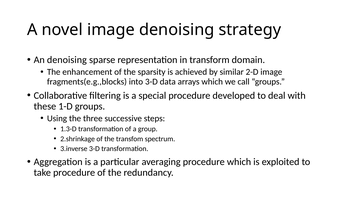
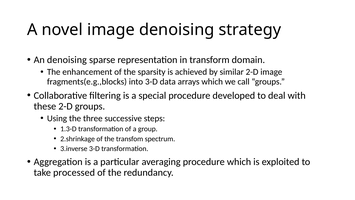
these 1-D: 1-D -> 2-D (66, 106)
take procedure: procedure -> processed (74, 172)
